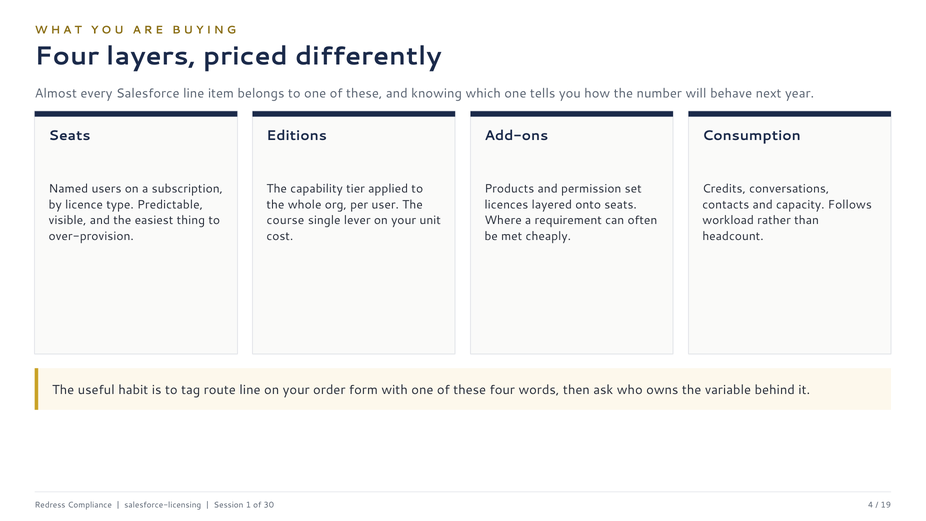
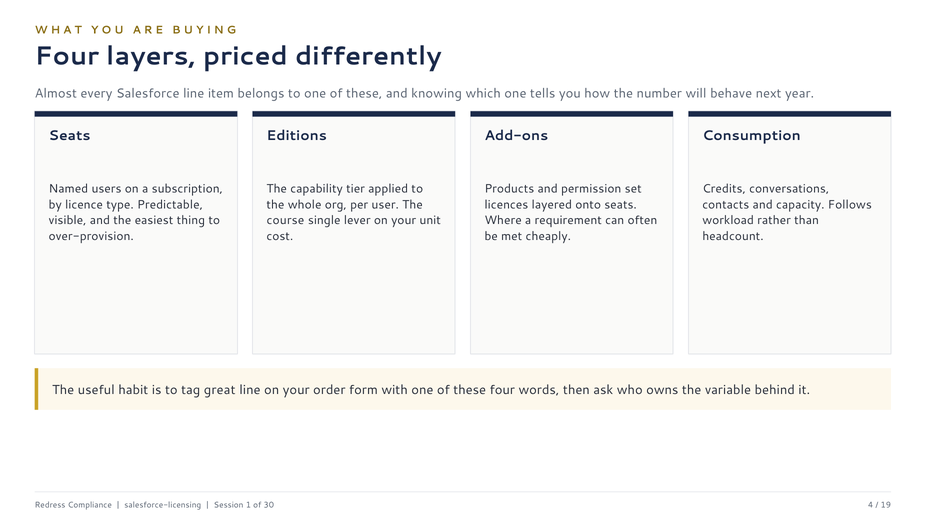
route: route -> great (220, 390)
